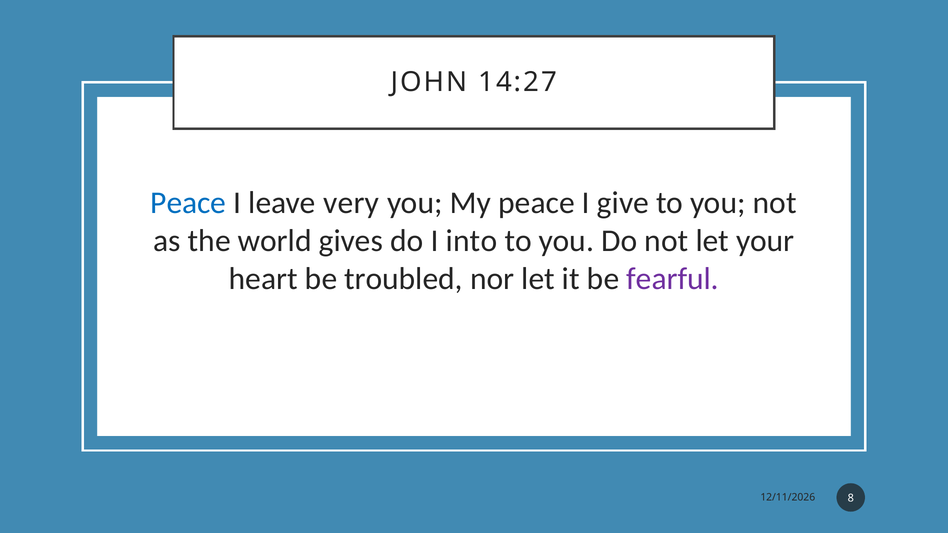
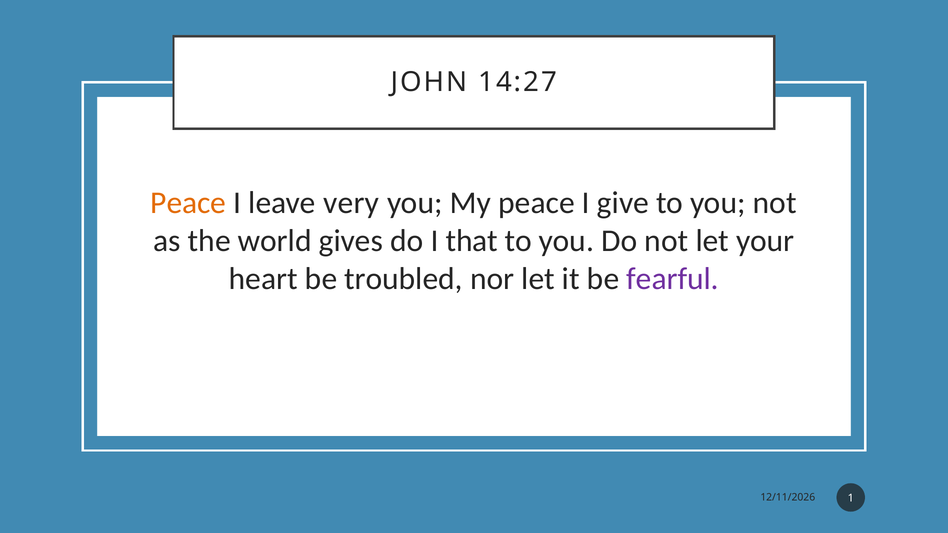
Peace colour: blue -> orange (188, 203)
into: into -> that (472, 241)
8: 8 -> 1 (851, 498)
